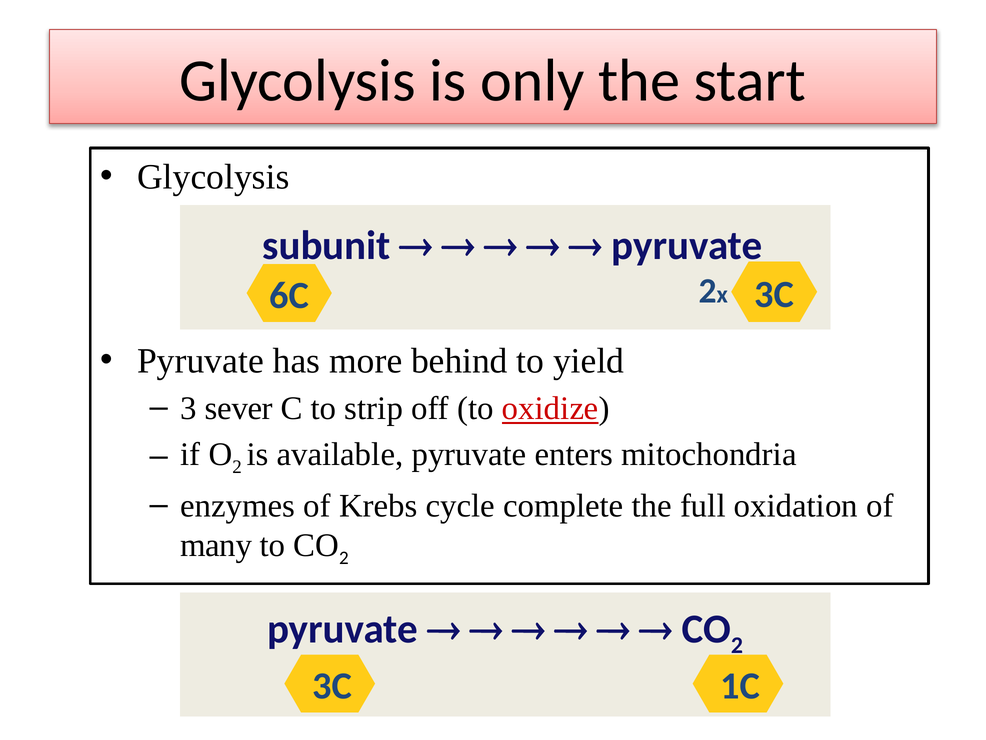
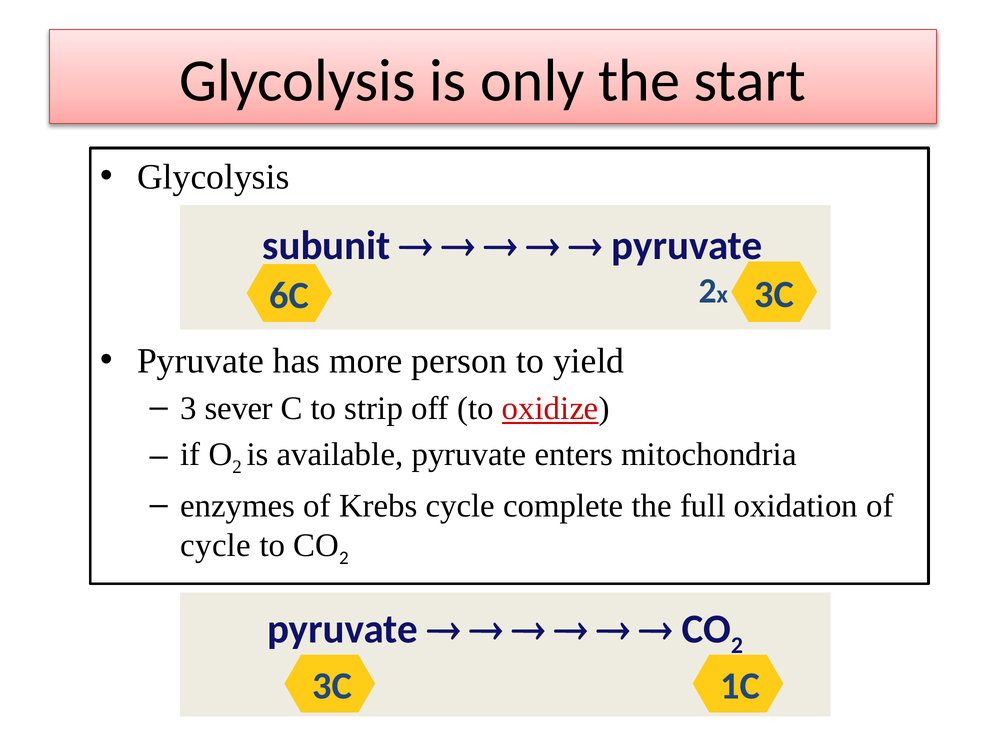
behind: behind -> person (459, 361)
many: many -> cycle (216, 545)
